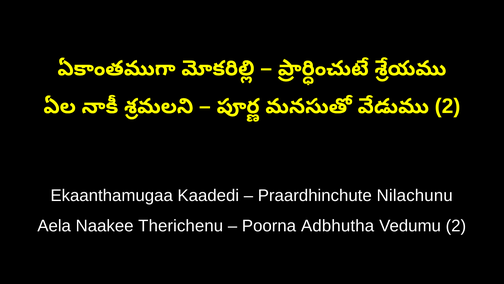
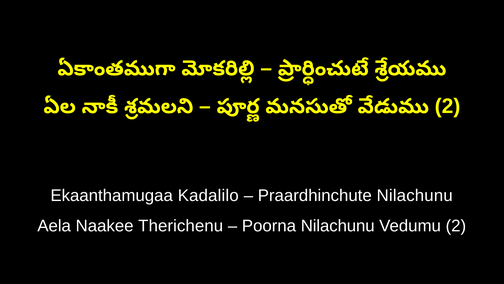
Kaadedi: Kaadedi -> Kadalilo (208, 195)
Poorna Adbhutha: Adbhutha -> Nilachunu (338, 225)
